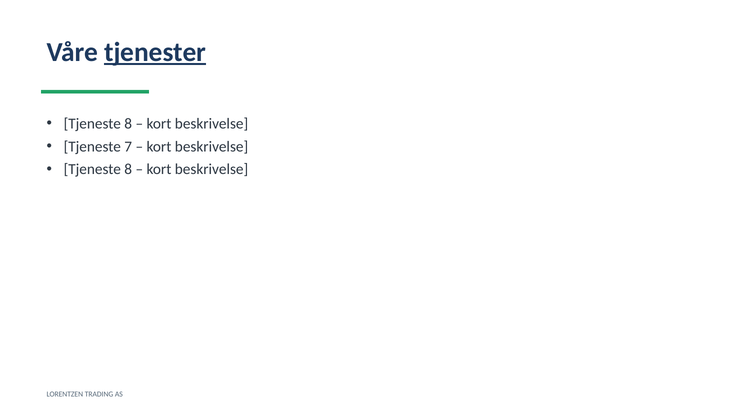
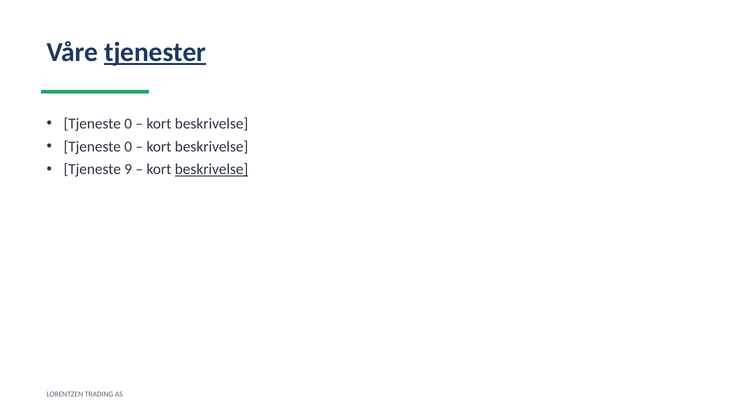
8: 8 -> 0 (128, 124)
7: 7 -> 0 (128, 147)
8: 8 -> 9 (128, 170)
beskrivelse underline: none -> present (212, 170)
